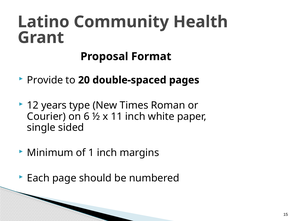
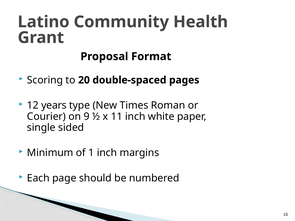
Provide: Provide -> Scoring (45, 80)
6: 6 -> 9 (87, 117)
